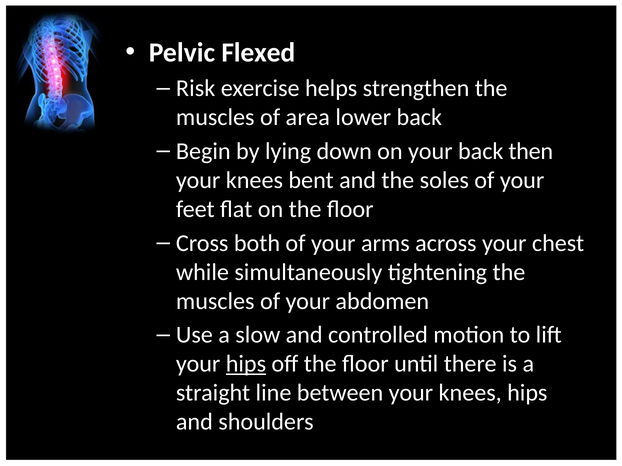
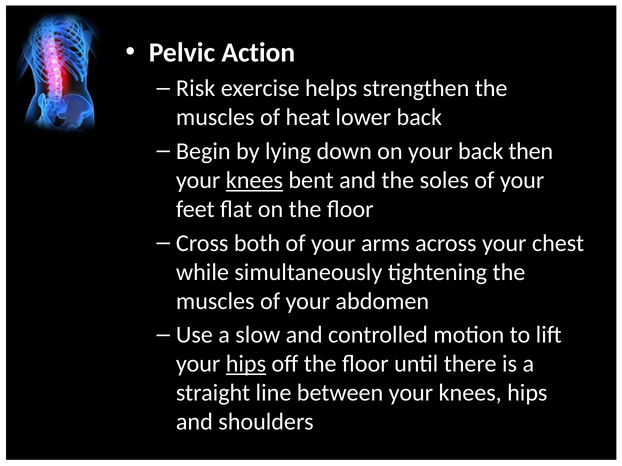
Flexed: Flexed -> Action (258, 53)
area: area -> heat (308, 117)
knees underline: none -> present (254, 180)
